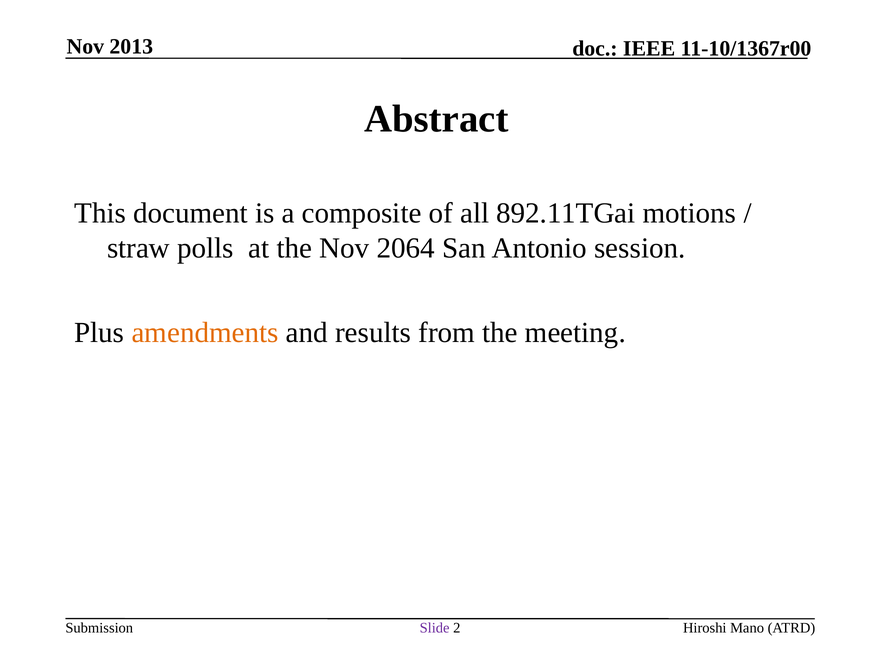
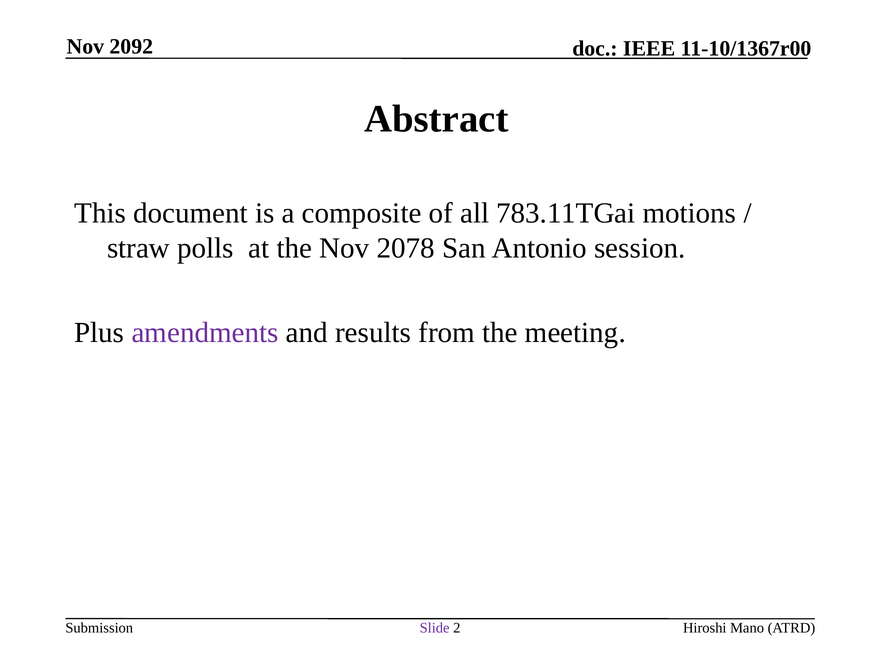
2013: 2013 -> 2092 (131, 46)
892.11TGai: 892.11TGai -> 783.11TGai (566, 213)
2064: 2064 -> 2078 (406, 248)
amendments colour: orange -> purple (205, 332)
